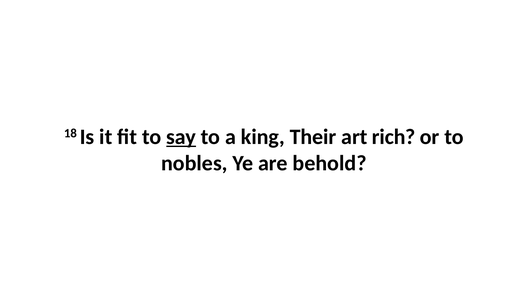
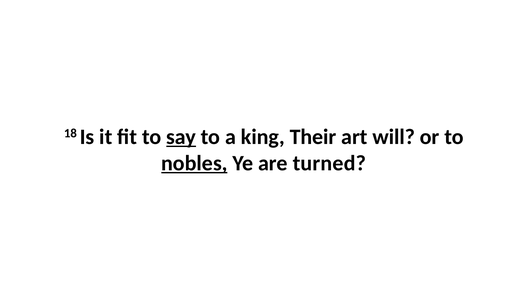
rich: rich -> will (394, 137)
nobles underline: none -> present (194, 163)
behold: behold -> turned (329, 163)
